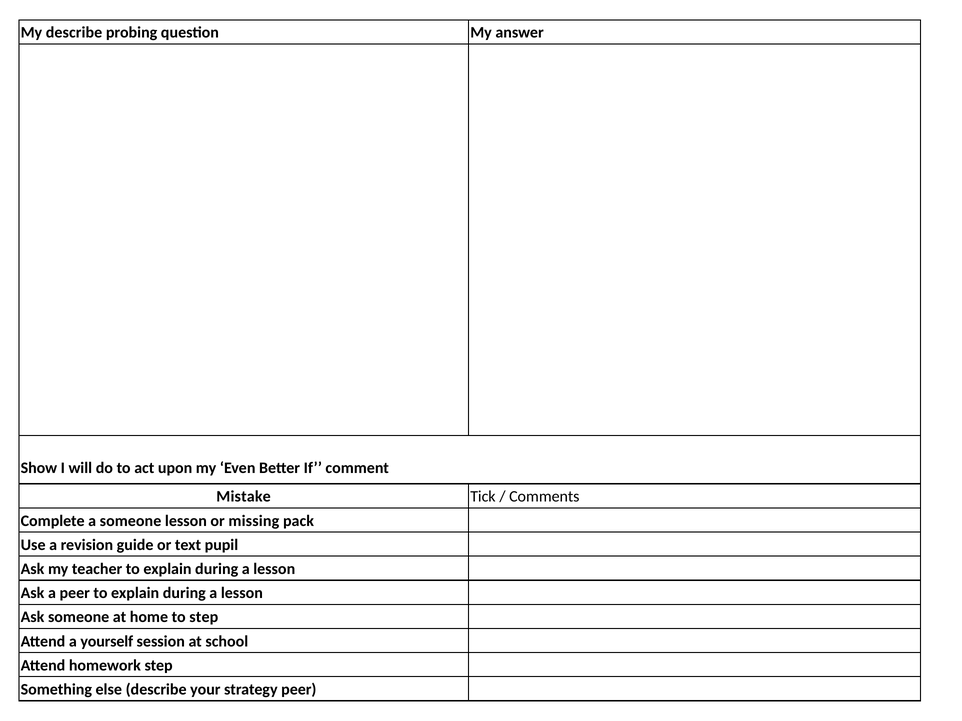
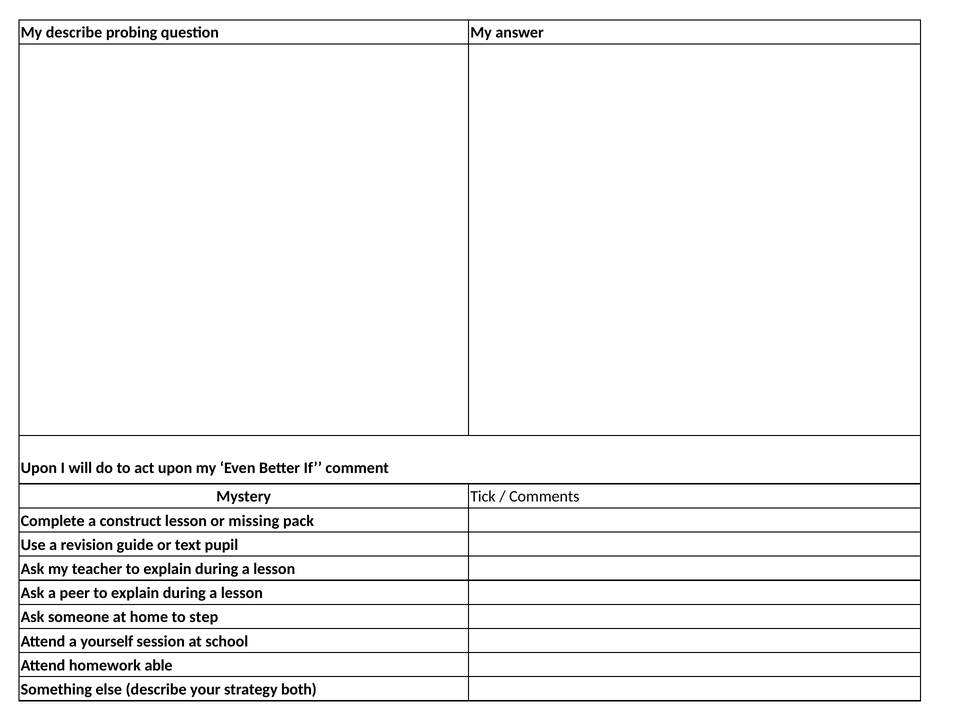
Show: Show -> Upon (39, 468)
Mistake: Mistake -> Mystery (244, 497)
a someone: someone -> construct (131, 521)
homework step: step -> able (159, 666)
strategy peer: peer -> both (299, 690)
